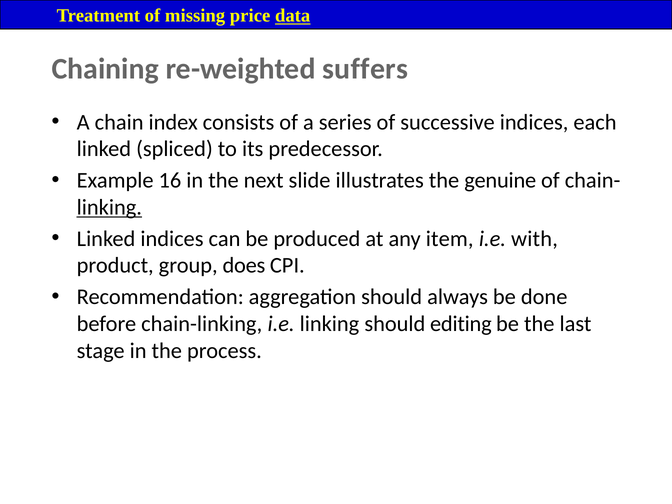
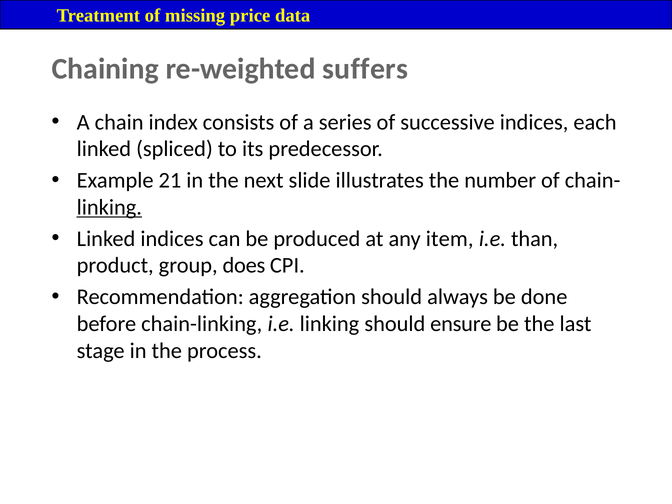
data underline: present -> none (293, 16)
16: 16 -> 21 (170, 180)
genuine: genuine -> number (500, 180)
with: with -> than (535, 239)
editing: editing -> ensure (461, 324)
